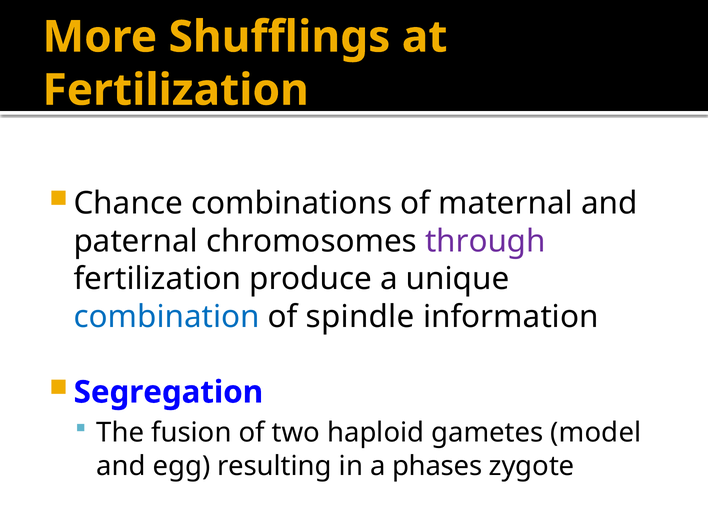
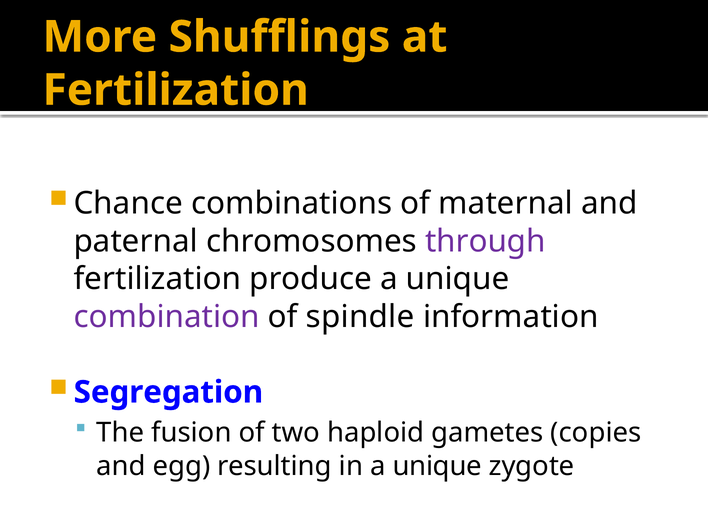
combination colour: blue -> purple (167, 317)
model: model -> copies (596, 433)
in a phases: phases -> unique (437, 466)
